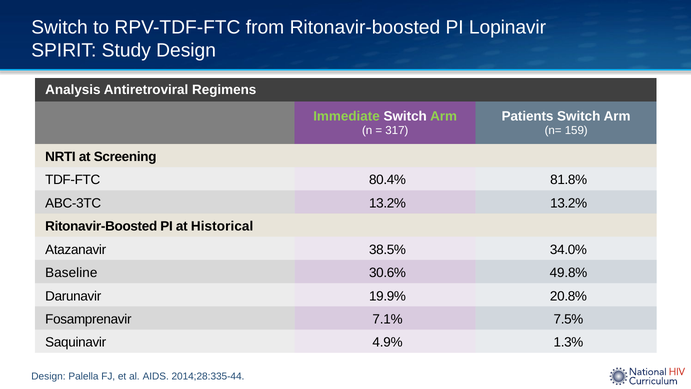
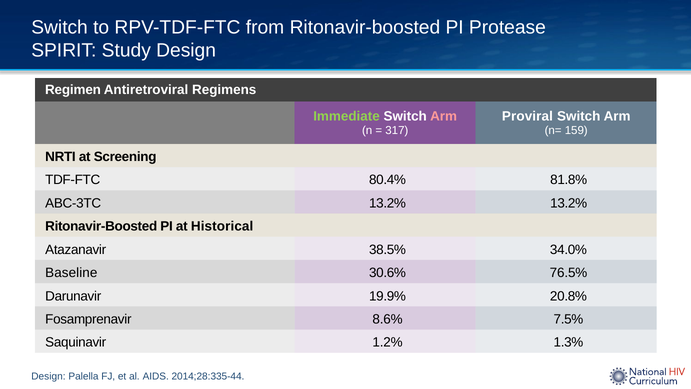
Lopinavir: Lopinavir -> Protease (507, 27)
Analysis: Analysis -> Regimen (73, 90)
Arm colour: light green -> pink (444, 116)
Patients: Patients -> Proviral (527, 116)
49.8%: 49.8% -> 76.5% (569, 273)
7.1%: 7.1% -> 8.6% (388, 319)
4.9%: 4.9% -> 1.2% (388, 342)
